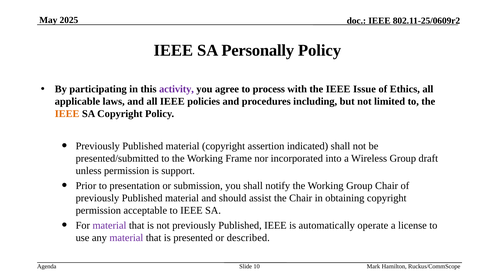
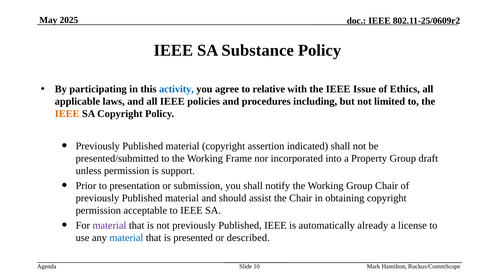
Personally: Personally -> Substance (258, 51)
activity colour: purple -> blue (177, 89)
process: process -> relative (269, 89)
Wireless: Wireless -> Property (369, 159)
operate: operate -> already (373, 226)
material colour: purple -> blue (126, 238)
